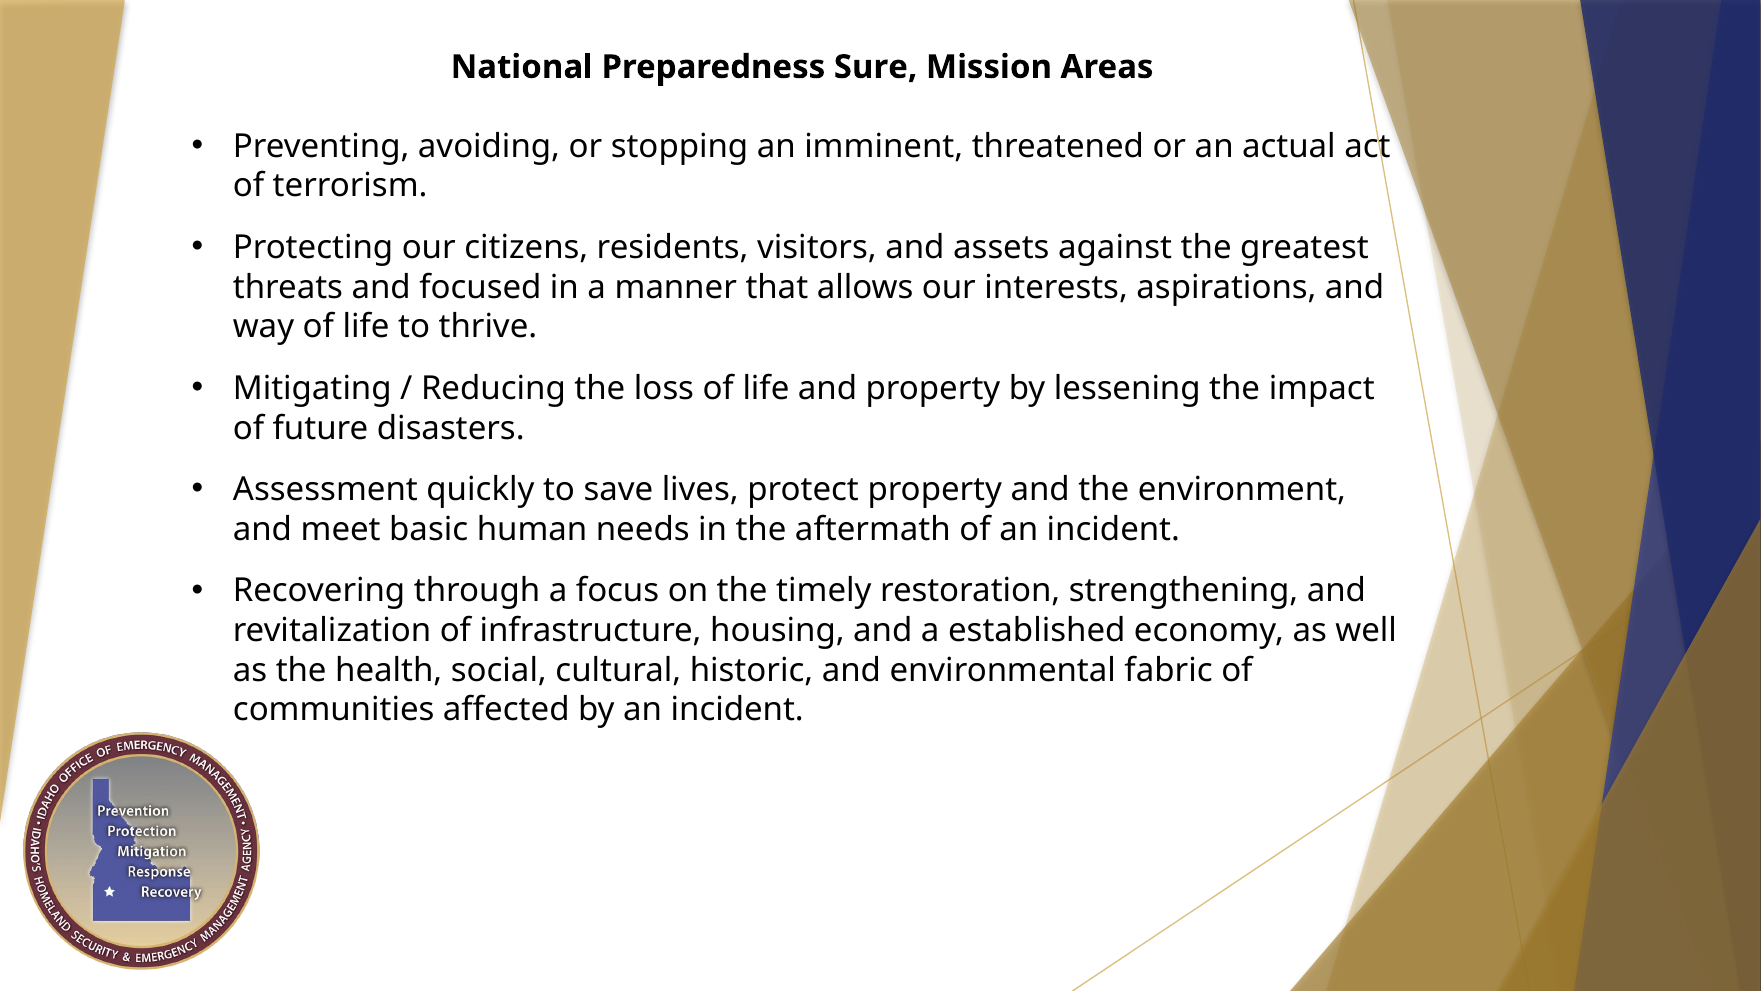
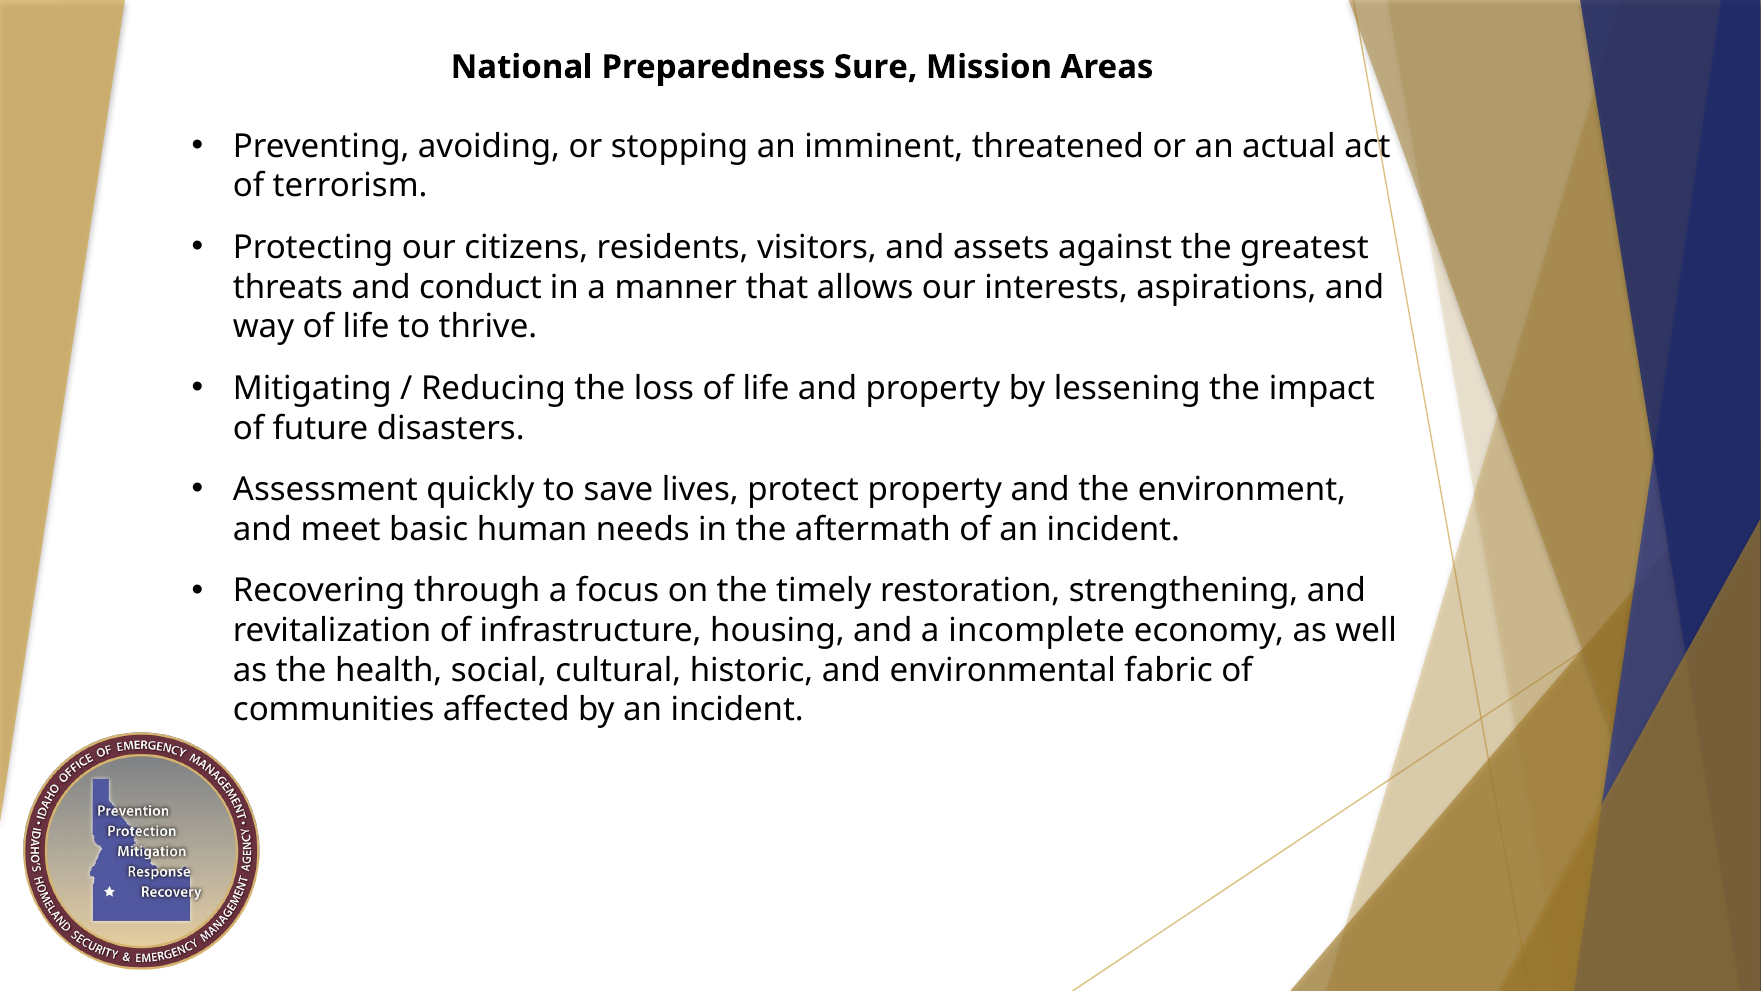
focused: focused -> conduct (481, 287)
established: established -> incomplete (1037, 630)
